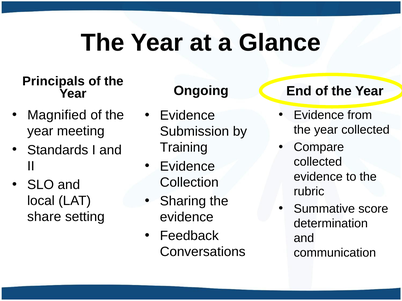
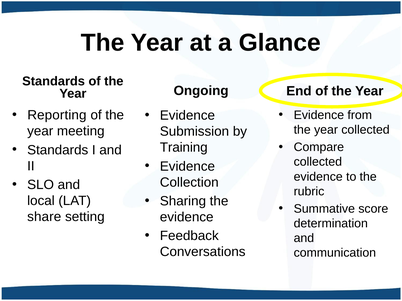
Principals: Principals -> Standards (54, 82)
Magnified: Magnified -> Reporting (57, 115)
